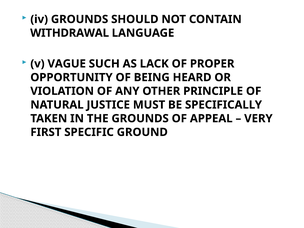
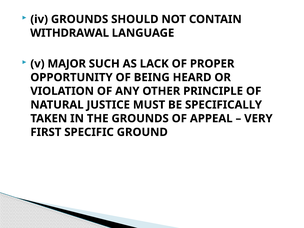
VAGUE: VAGUE -> MAJOR (67, 64)
